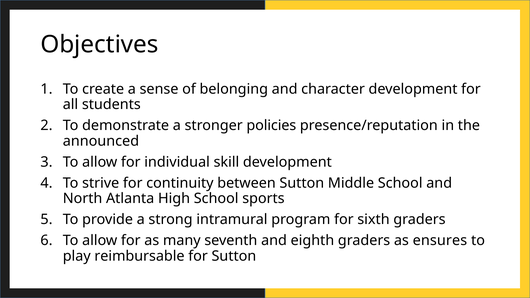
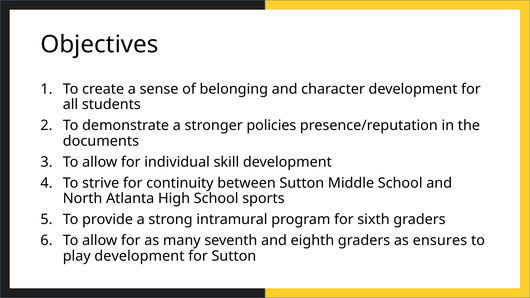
announced: announced -> documents (101, 141)
play reimbursable: reimbursable -> development (139, 256)
